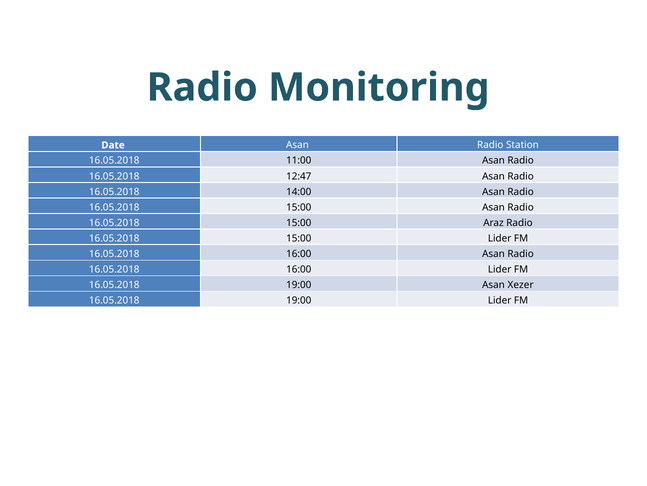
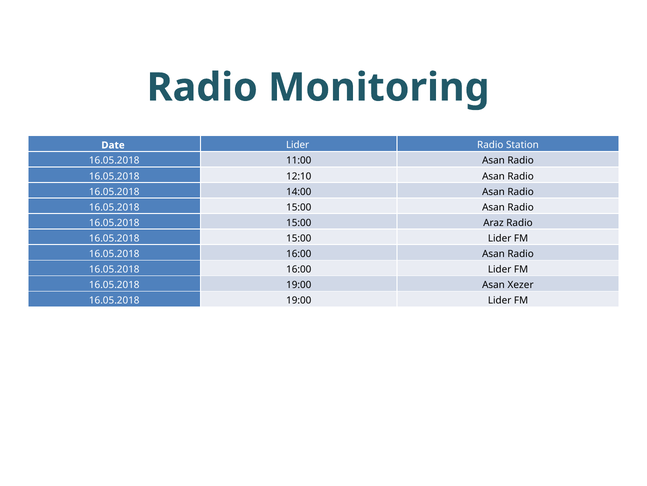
Asan: Asan -> Lider (298, 145)
12:47: 12:47 -> 12:10 (299, 176)
